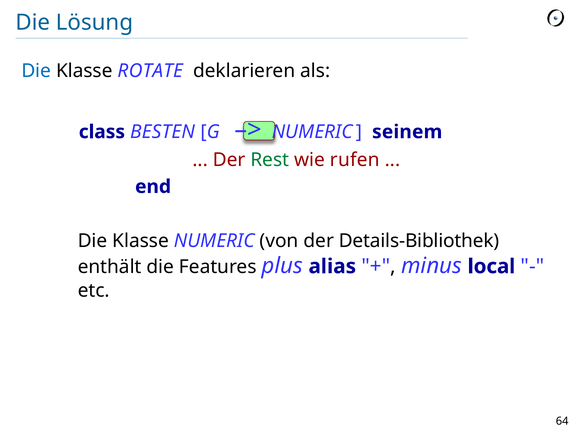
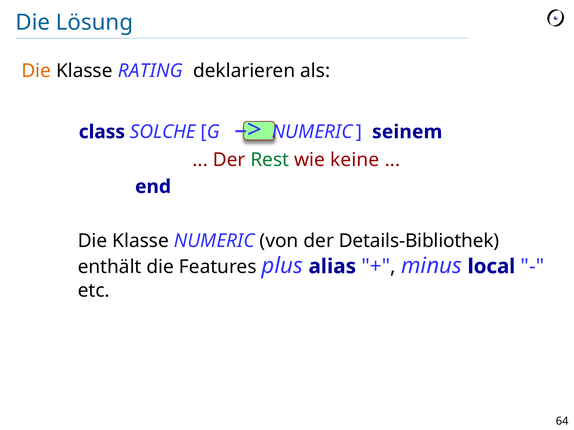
Die colour: blue -> orange (36, 71)
ROTATE: ROTATE -> RATING (150, 71)
BESTEN: BESTEN -> SOLCHE (163, 132)
rufen: rufen -> keine (355, 160)
